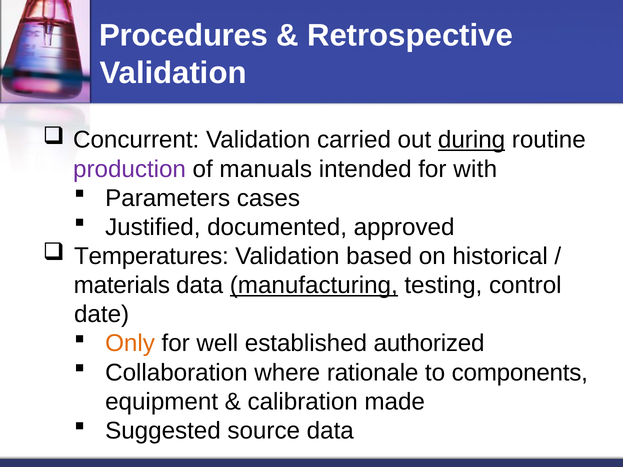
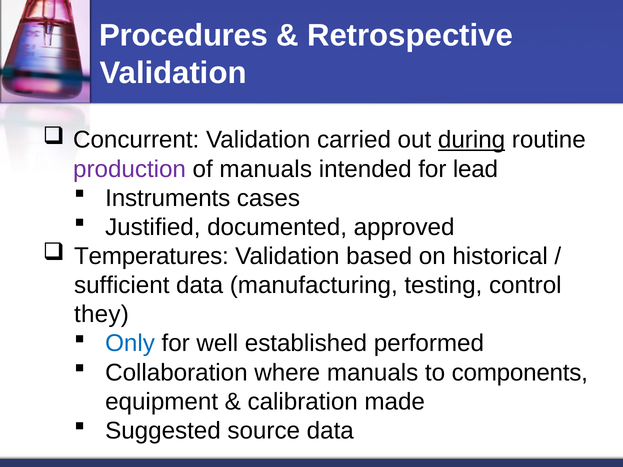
with: with -> lead (475, 169)
Parameters: Parameters -> Instruments (168, 198)
materials: materials -> sufficient (122, 286)
manufacturing underline: present -> none (314, 286)
date: date -> they (101, 315)
Only colour: orange -> blue (130, 344)
authorized: authorized -> performed (429, 344)
where rationale: rationale -> manuals (373, 373)
